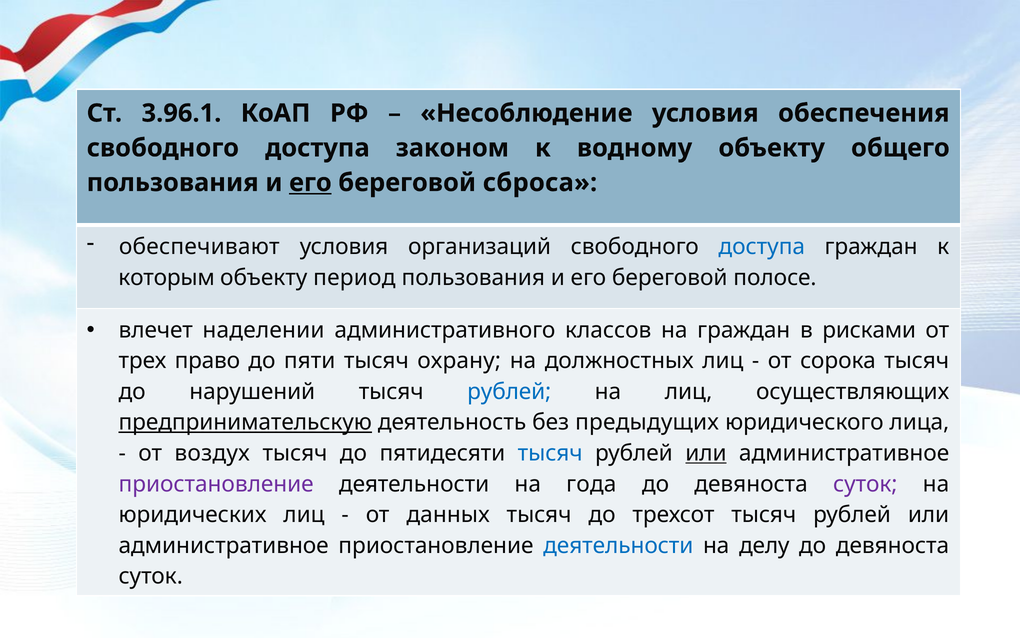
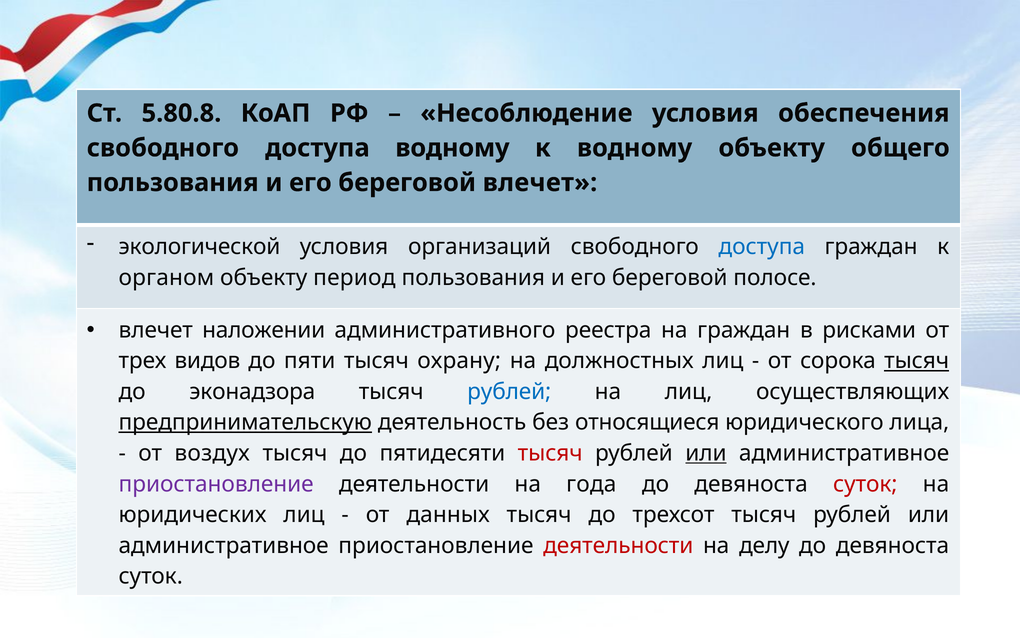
3.96.1: 3.96.1 -> 5.80.8 (181, 113)
доступа законом: законом -> водному (452, 148)
его underline: present -> none (310, 183)
береговой сброса: сброса -> влечет (540, 183)
обеспечивают: обеспечивают -> экологической (199, 247)
которым: которым -> органом (166, 277)
наделении: наделении -> наложении (264, 330)
классов: классов -> реестра (608, 330)
право: право -> видов (207, 361)
тысяч underline: none -> present (917, 361)
нарушений: нарушений -> эконадзора (252, 391)
предыдущих: предыдущих -> относящиеся (647, 422)
тысяч colour: blue -> red (550, 453)
суток colour: purple -> red (865, 484)
деятельности colour: blue -> red (618, 545)
